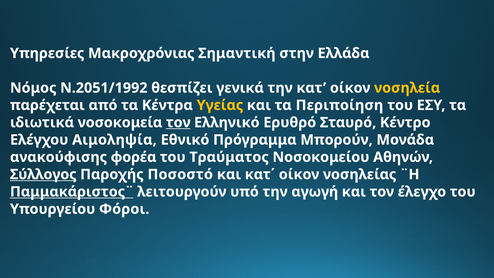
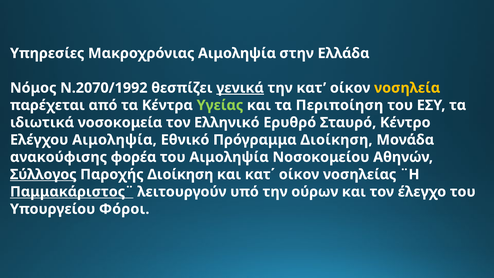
Μακροχρόνιας Σημαντική: Σημαντική -> Αιμοληψία (237, 53)
Ν.2051/1992: Ν.2051/1992 -> Ν.2070/1992 (104, 88)
γενικά underline: none -> present (240, 88)
Υγείας colour: yellow -> light green (220, 105)
τον underline: present -> none (178, 122)
Πρόγραμμα Μπορούν: Μπορούν -> Διοίκηση (336, 140)
του Τραύματος: Τραύματος -> Αιμοληψία (229, 157)
Παροχής Ποσοστό: Ποσοστό -> Διοίκηση (180, 174)
αγωγή: αγωγή -> ούρων (315, 192)
